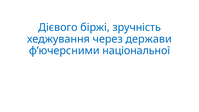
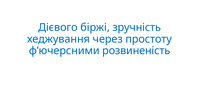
держави: держави -> простоту (149, 39)
національної: національної -> розвиненість (136, 51)
